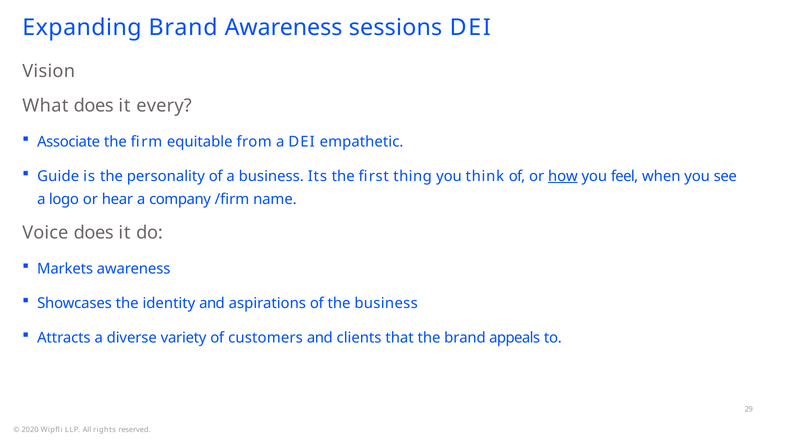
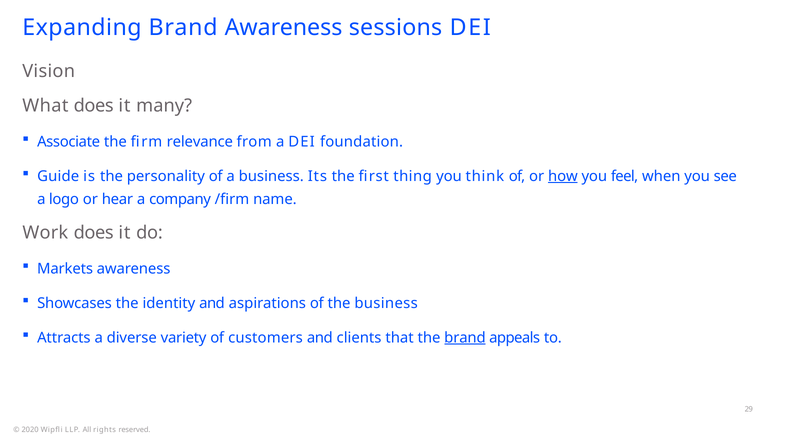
every: every -> many (164, 106)
equitable: equitable -> relevance (200, 142)
empathetic: empathetic -> foundation (362, 142)
Voice: Voice -> Work (45, 233)
brand underline: none -> present (465, 338)
